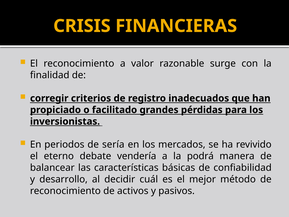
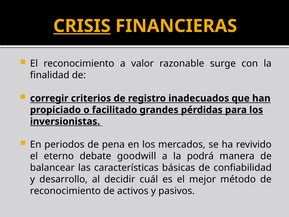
CRISIS underline: none -> present (82, 26)
sería: sería -> pena (113, 144)
vendería: vendería -> goodwill (137, 156)
